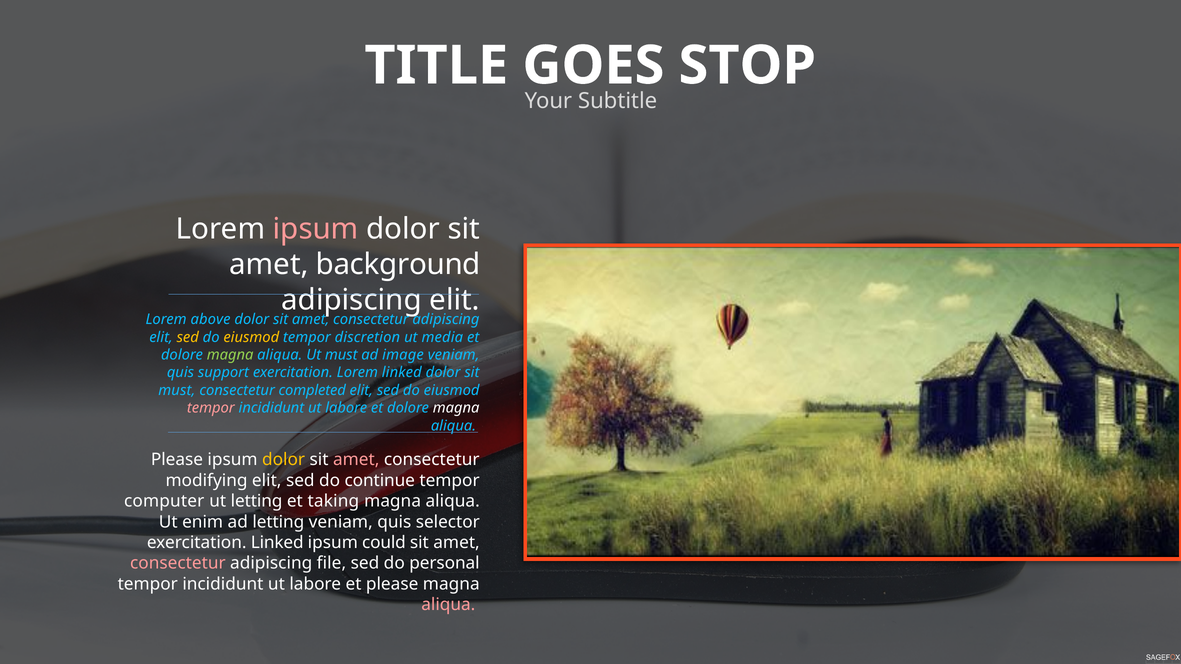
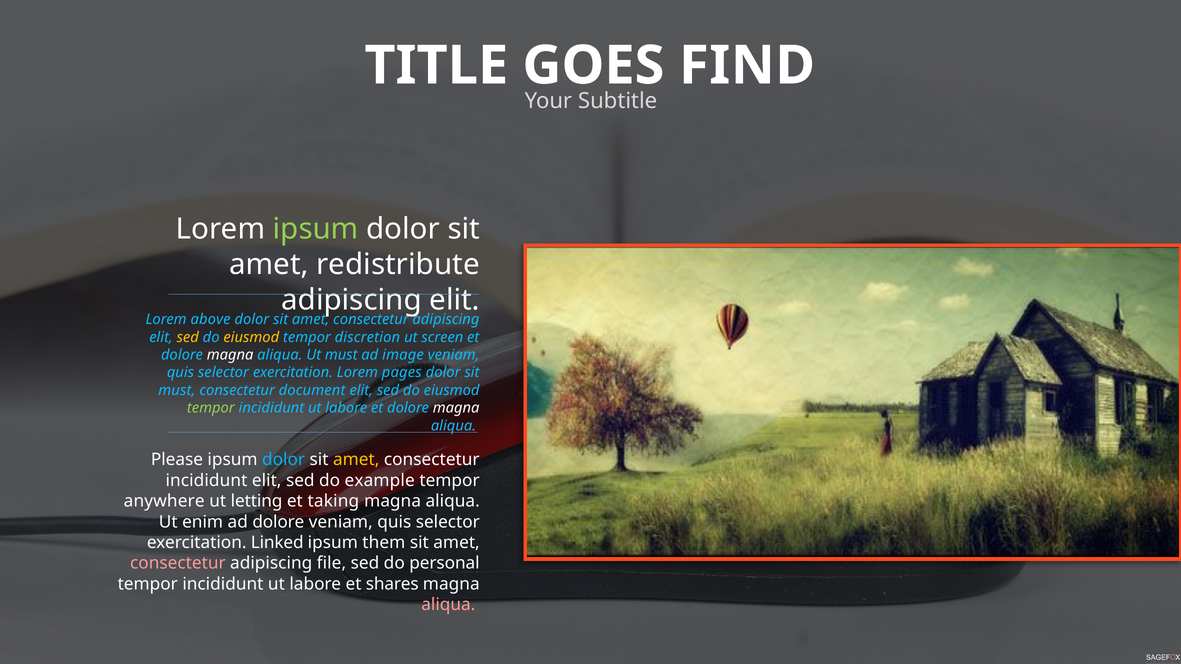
STOP: STOP -> FIND (747, 66)
ipsum colour: pink -> light green (316, 229)
background: background -> redistribute (398, 265)
media: media -> screen (442, 337)
magna colour: light green -> white (230, 355)
support: support -> selector (223, 373)
Lorem linked: linked -> pages (402, 373)
completed: completed -> document (312, 390)
tempor colour: pink -> light green (211, 408)
dolor colour: yellow -> light blue (284, 460)
amet colour: pink -> yellow (356, 460)
modifying: modifying -> incididunt (206, 481)
continue: continue -> example (380, 481)
computer: computer -> anywhere (164, 501)
ad letting: letting -> dolore (278, 522)
could: could -> them (384, 543)
et please: please -> shares (392, 584)
